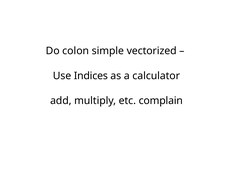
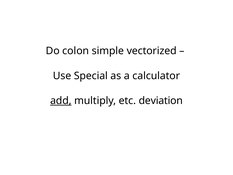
Indices: Indices -> Special (91, 76)
add underline: none -> present (61, 101)
complain: complain -> deviation (161, 101)
